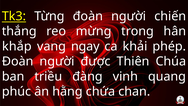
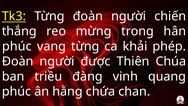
khắp: khắp -> phúc (17, 46)
vang ngay: ngay -> từng (85, 46)
